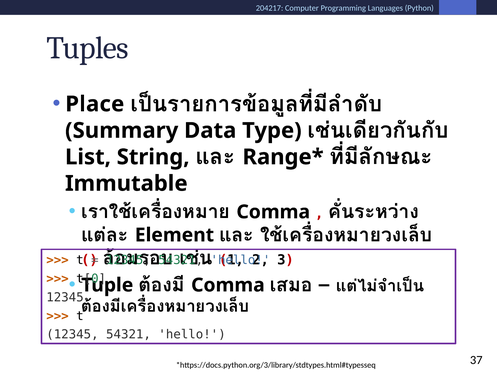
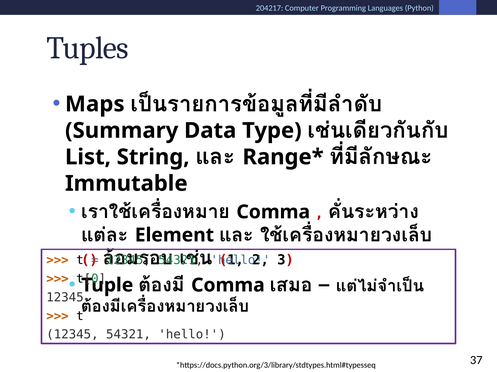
Place: Place -> Maps (95, 104)
